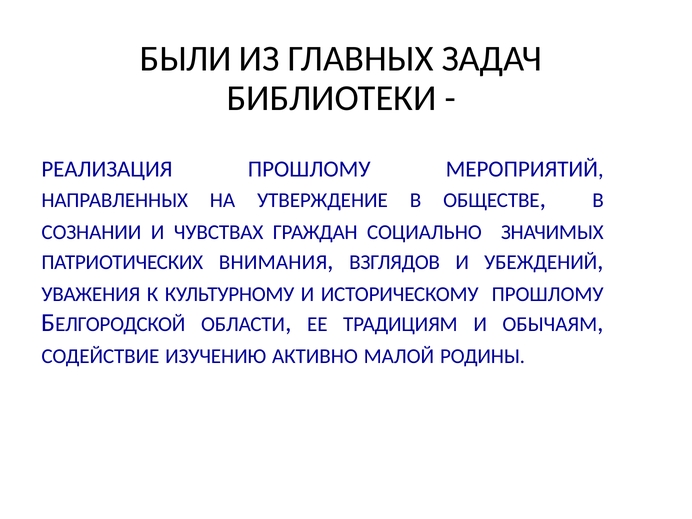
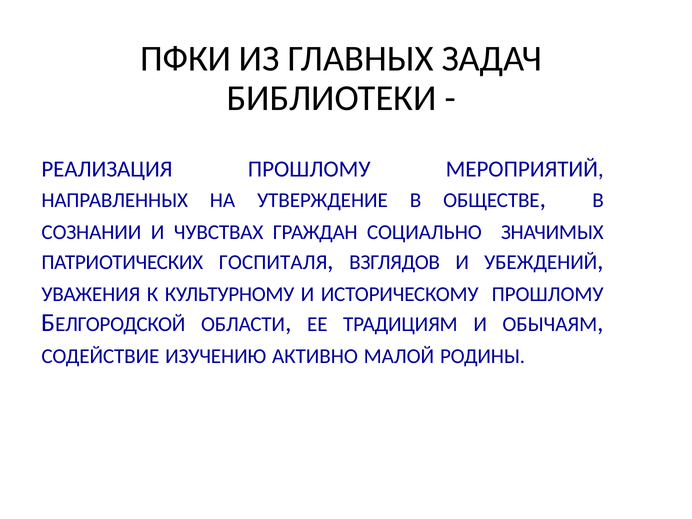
БЫЛИ: БЫЛИ -> ПФКИ (186, 59)
ВНИМАНИЯ: ВНИМАНИЯ -> ГОСПИТАЛЯ (273, 262)
